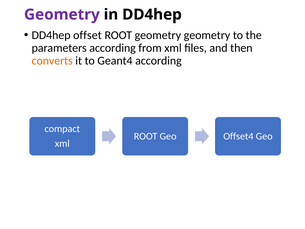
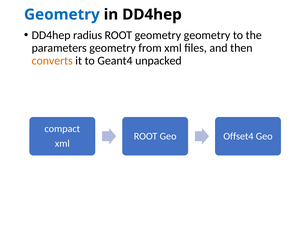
Geometry colour: purple -> blue (62, 15)
offset: offset -> radius (88, 35)
parameters according: according -> geometry (113, 48)
Geant4 according: according -> unpacked (158, 61)
